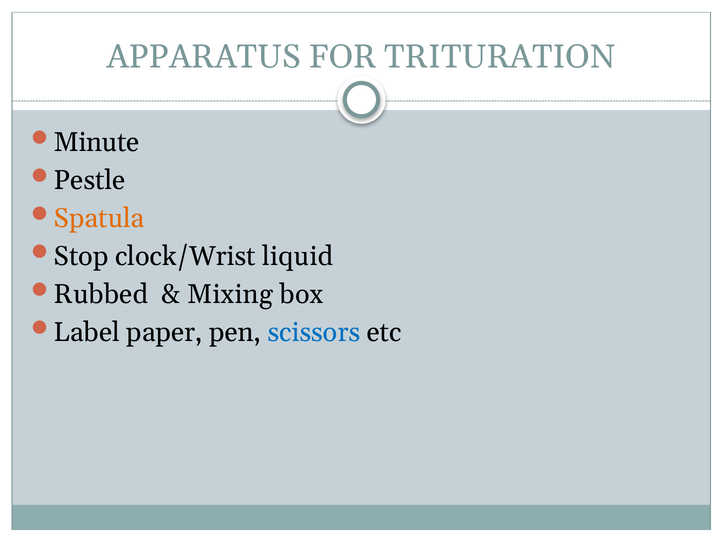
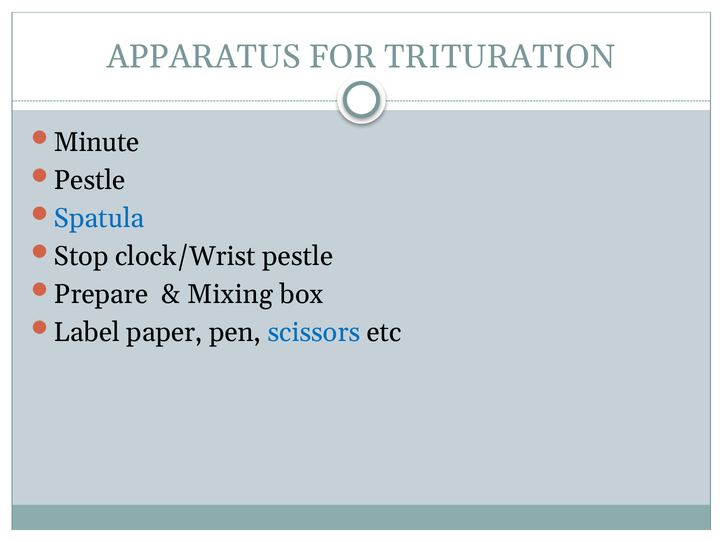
Spatula colour: orange -> blue (99, 218)
clock/Wrist liquid: liquid -> pestle (298, 256)
Rubbed: Rubbed -> Prepare (101, 294)
